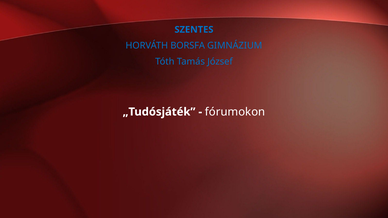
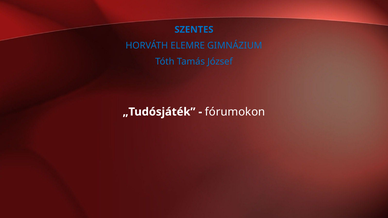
BORSFA: BORSFA -> ELEMRE (188, 46)
